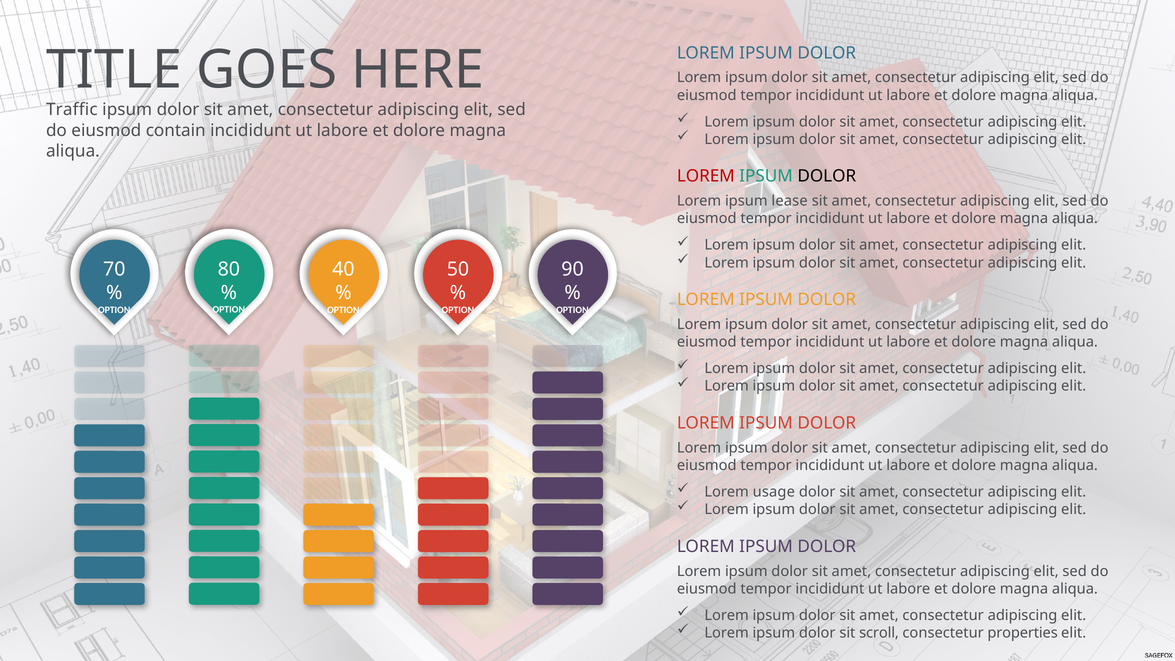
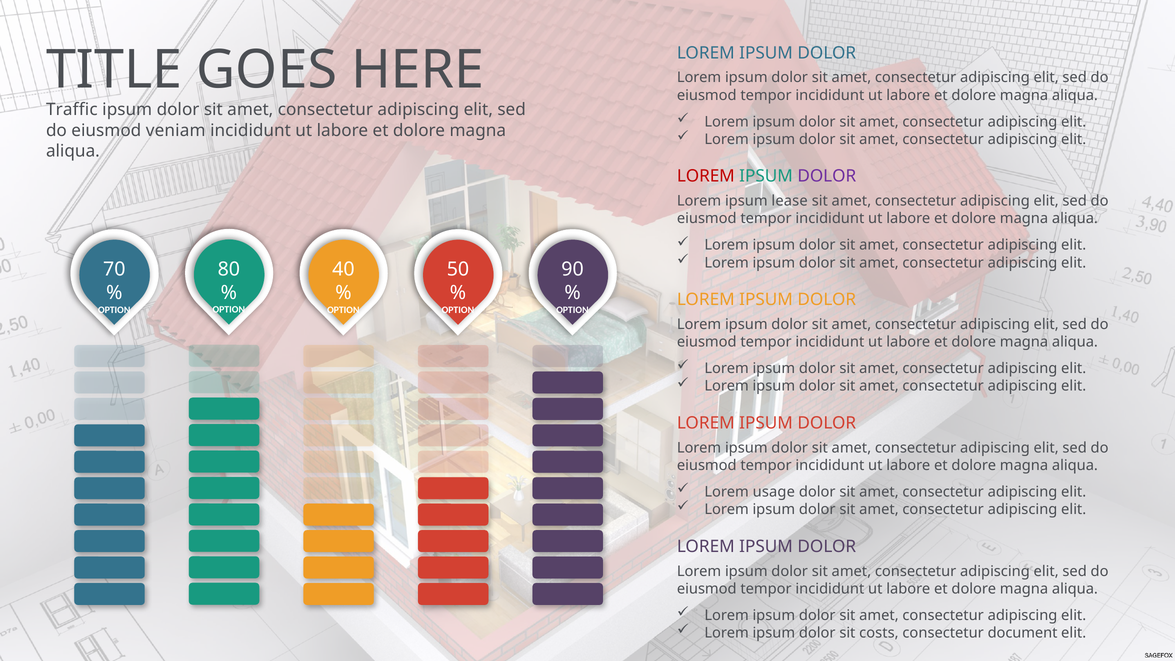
contain: contain -> veniam (176, 130)
DOLOR colour: black -> purple (827, 176)
scroll: scroll -> costs (879, 633)
properties: properties -> document (1023, 633)
